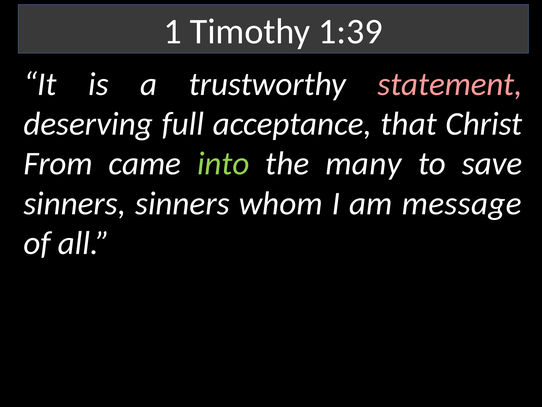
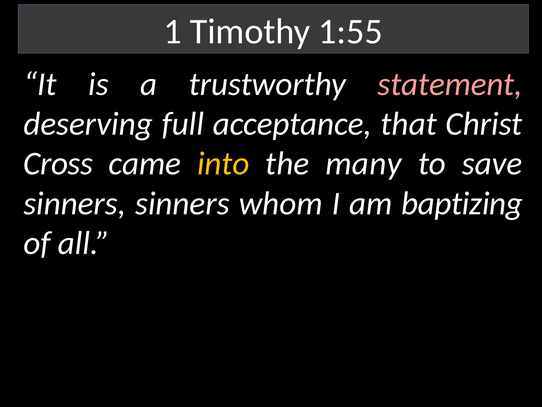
1:39: 1:39 -> 1:55 (351, 31)
From: From -> Cross (58, 163)
into colour: light green -> yellow (223, 163)
message: message -> baptizing (462, 203)
